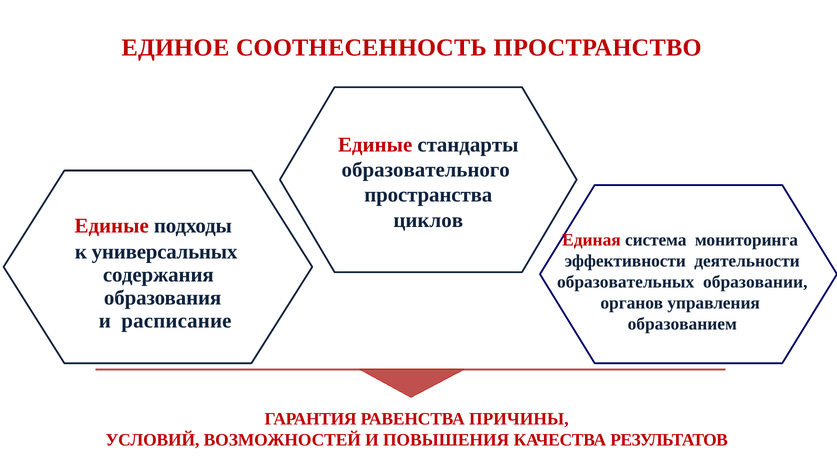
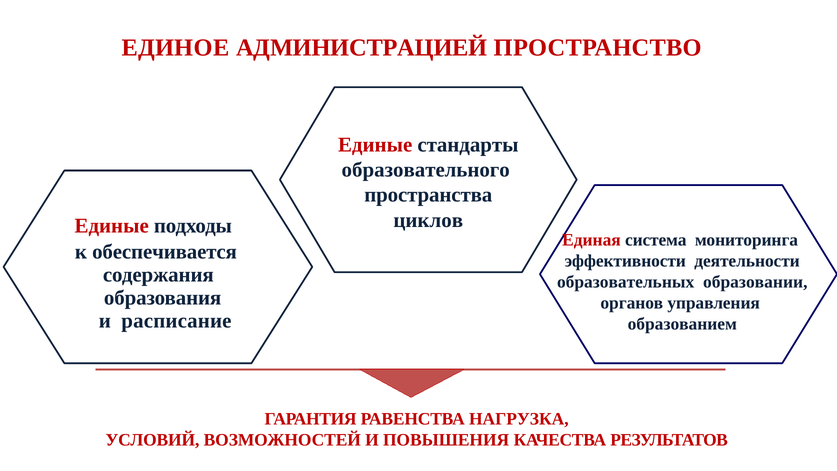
СООТНЕСЕННОСТЬ: СООТНЕСЕННОСТЬ -> АДМИНИСТРАЦИЕЙ (362, 48)
универсальных: универсальных -> обеспечивается (165, 252)
ПРИЧИНЫ: ПРИЧИНЫ -> НАГРУЗКА (519, 419)
